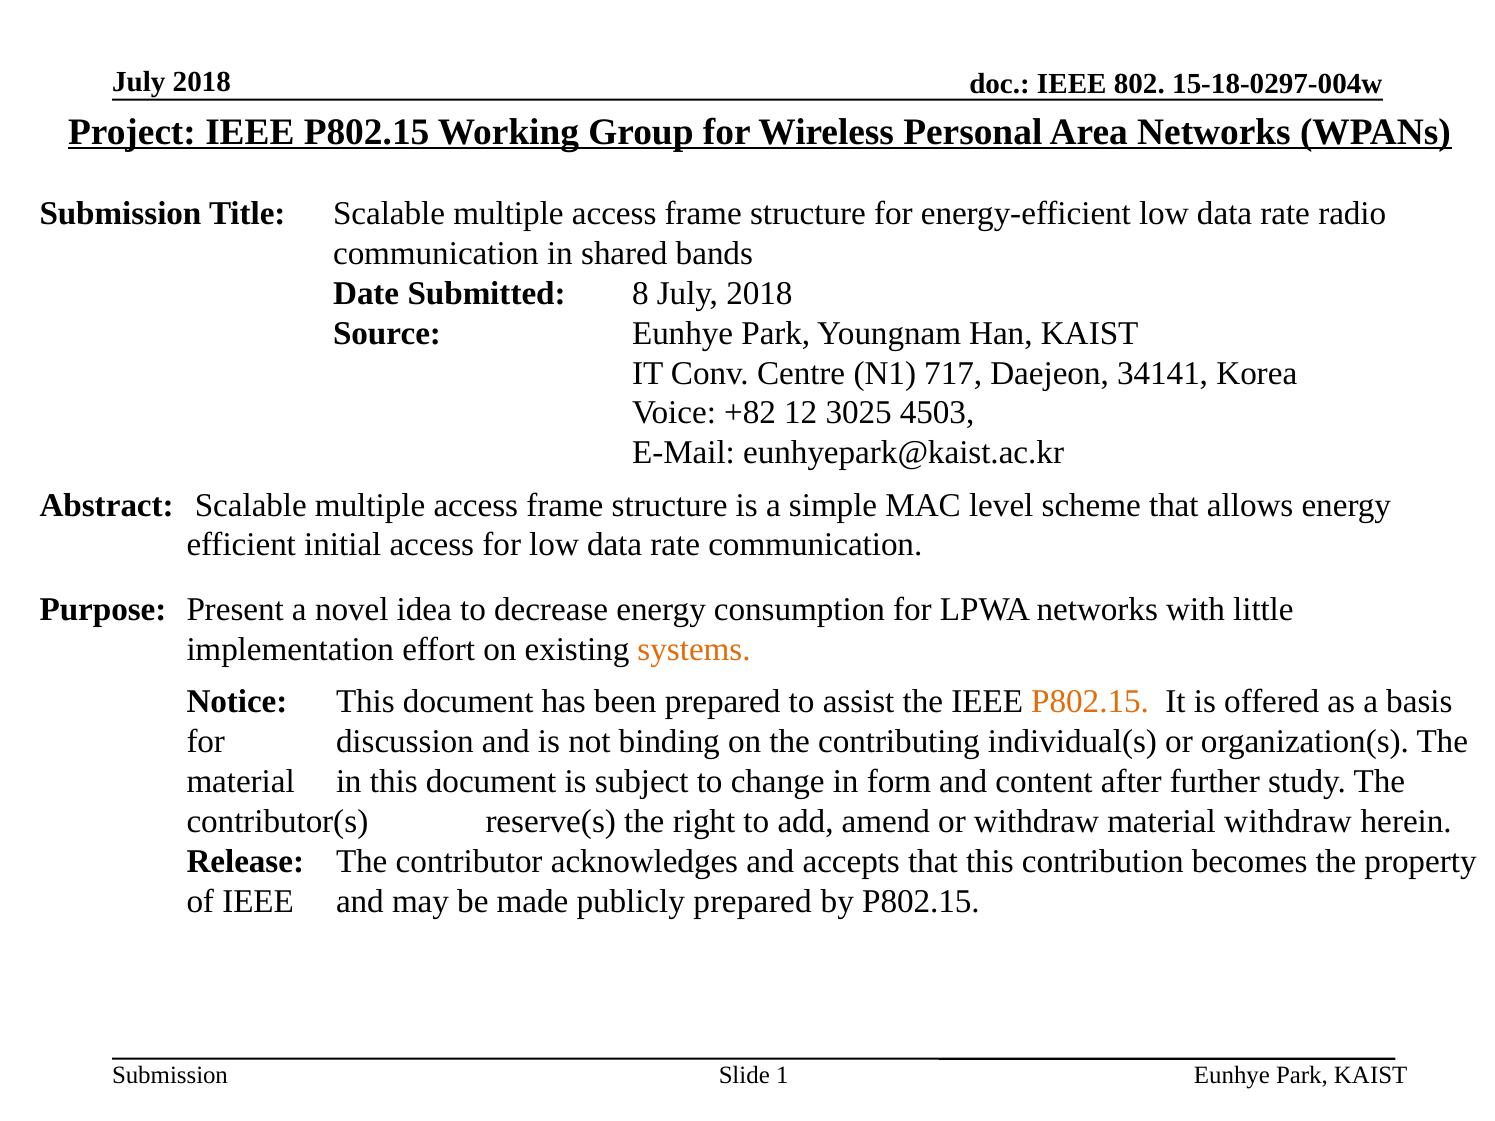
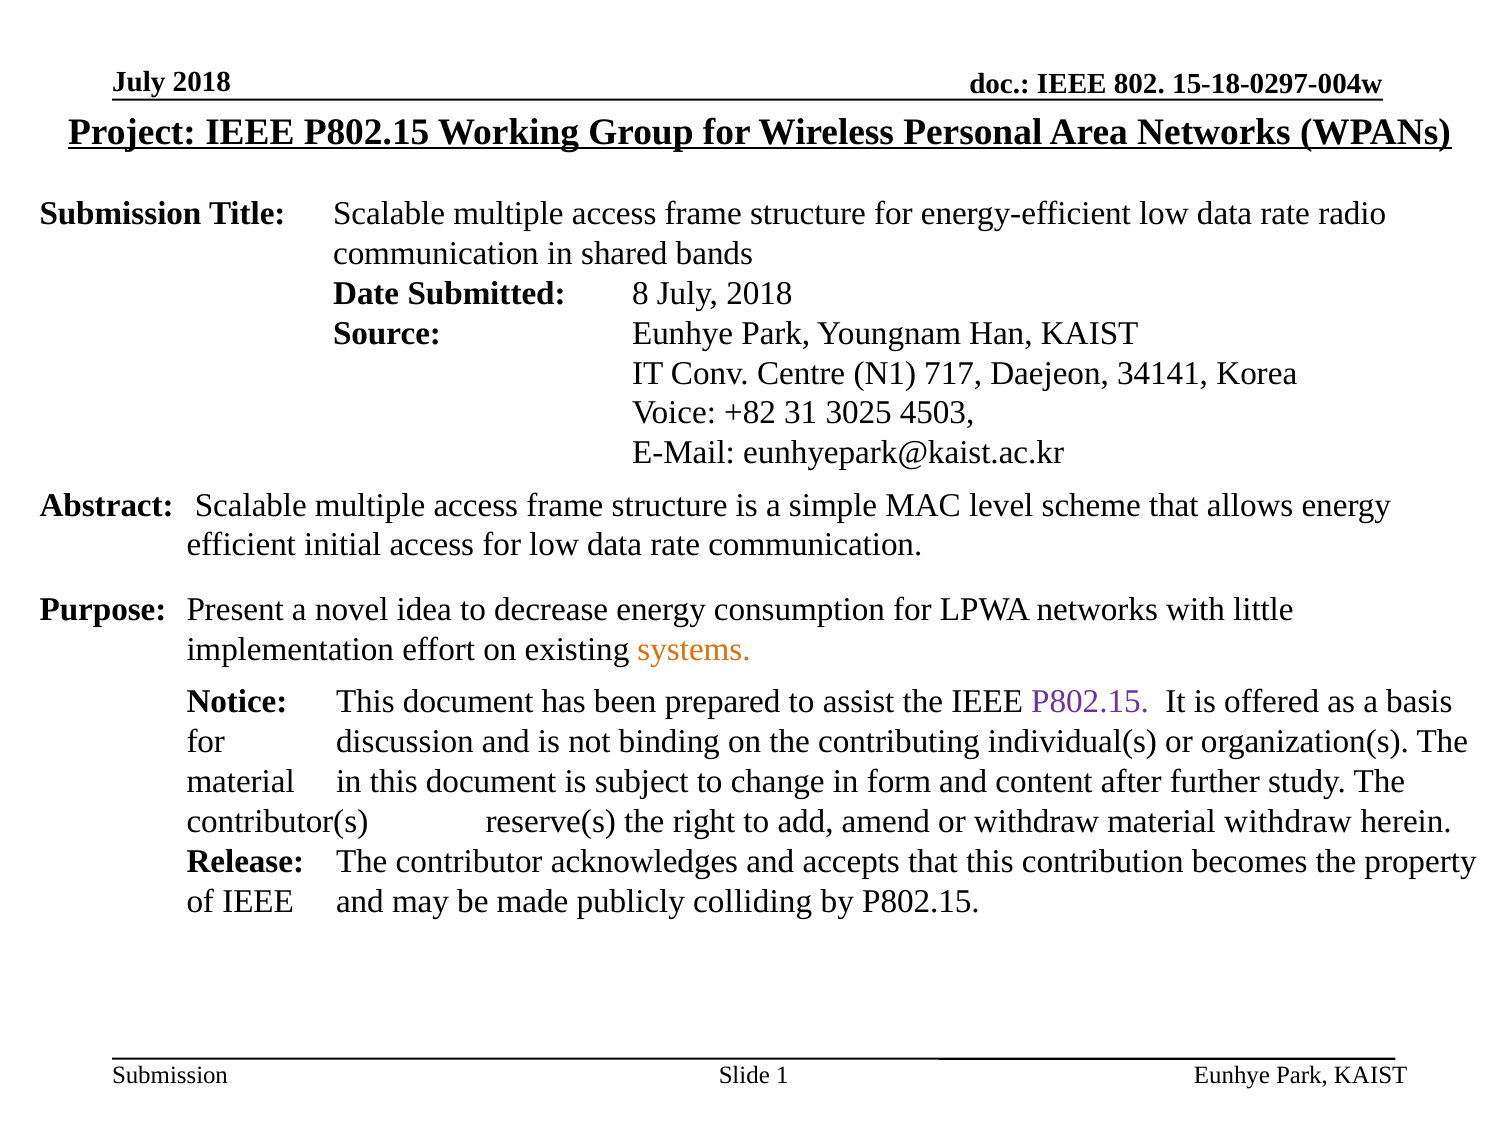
12: 12 -> 31 (801, 413)
P802.15 colour: orange -> purple (1090, 702)
publicly prepared: prepared -> colliding (753, 901)
